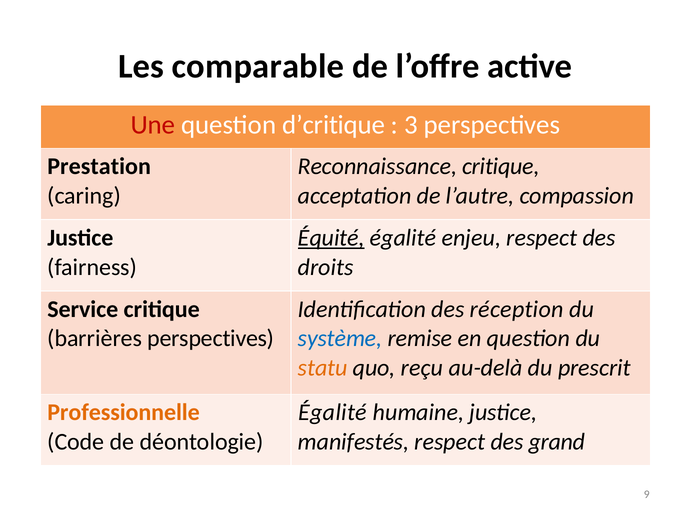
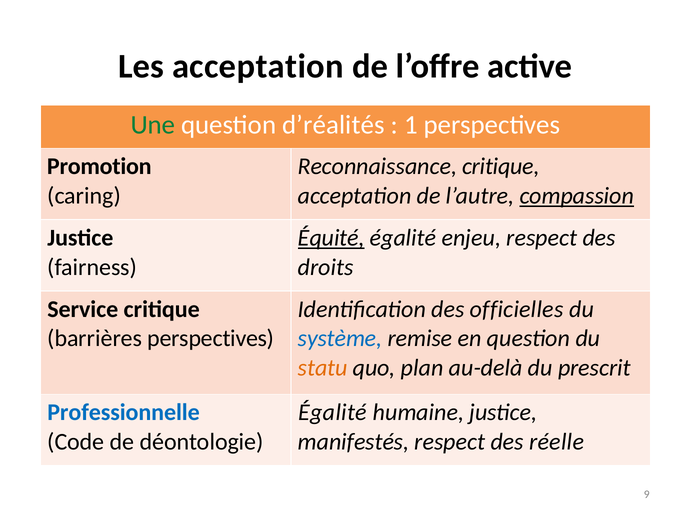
Les comparable: comparable -> acceptation (258, 66)
Une colour: red -> green (153, 125)
d’critique: d’critique -> d’réalités (334, 125)
3: 3 -> 1 (411, 125)
Prestation: Prestation -> Promotion (99, 167)
compassion underline: none -> present (577, 196)
réception: réception -> officielles (517, 309)
reçu: reçu -> plan (422, 368)
Professionnelle colour: orange -> blue (124, 413)
grand: grand -> réelle (557, 442)
